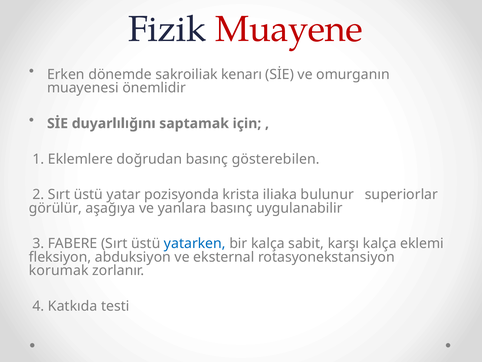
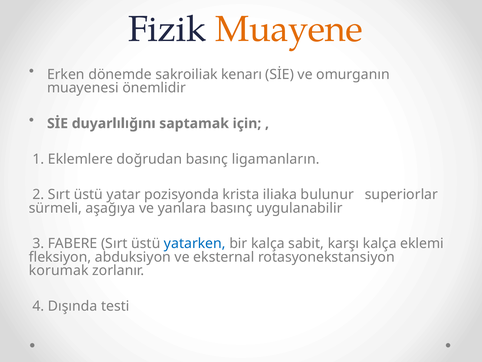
Muayene colour: red -> orange (289, 29)
gösterebilen: gösterebilen -> ligamanların (276, 159)
görülür: görülür -> sürmeli (55, 208)
Katkıda: Katkıda -> Dışında (73, 306)
